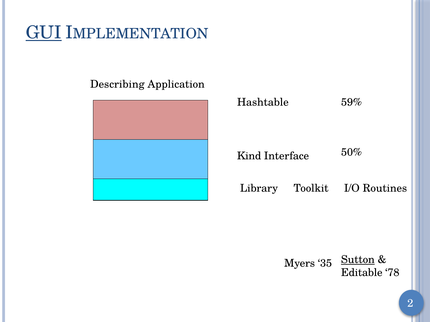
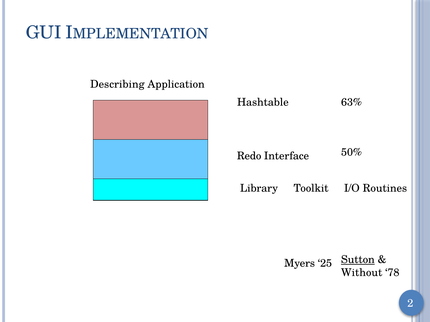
GUI underline: present -> none (44, 33)
59%: 59% -> 63% (352, 102)
Kind: Kind -> Redo (249, 156)
35: 35 -> 25 (325, 264)
Editable: Editable -> Without (362, 273)
